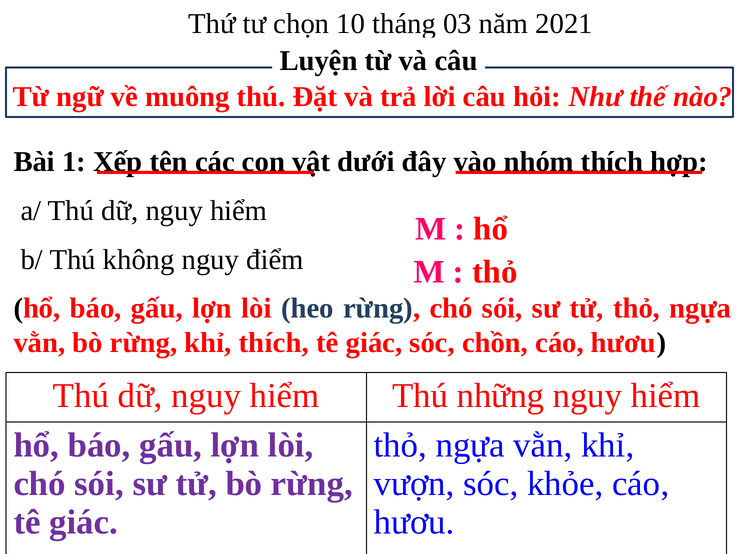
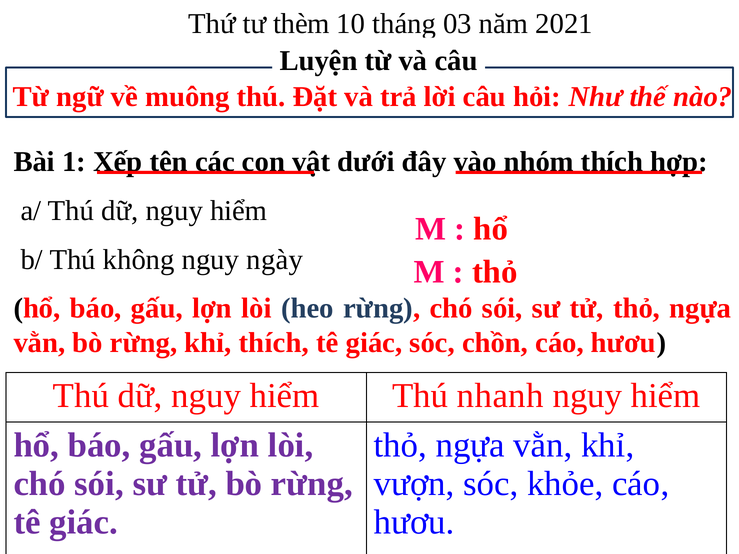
chọn: chọn -> thèm (302, 24)
điểm: điểm -> ngày (275, 260)
những: những -> nhanh (500, 396)
